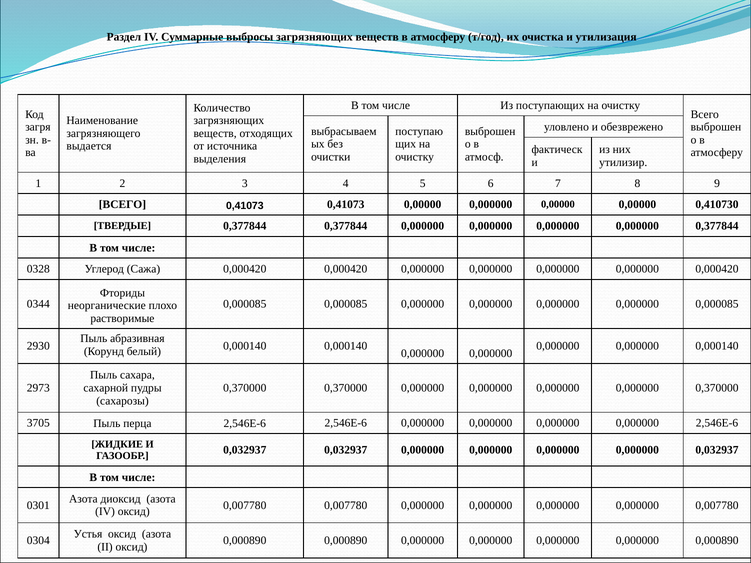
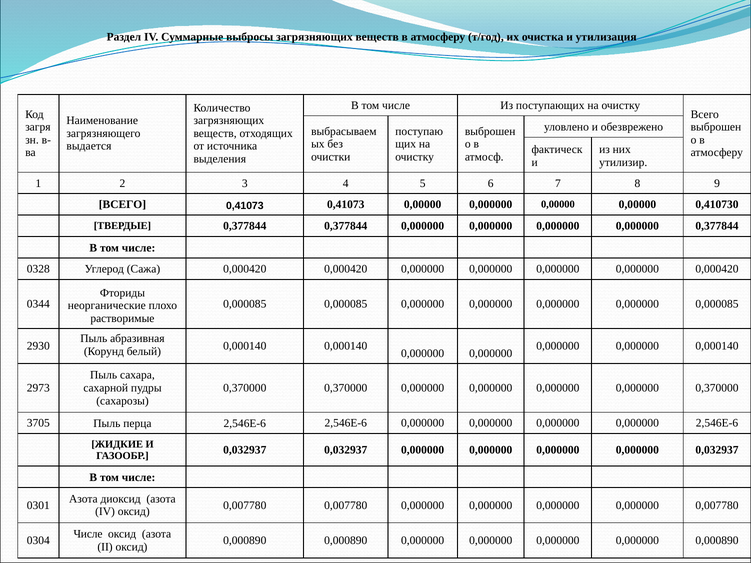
Устья: Устья -> Числе (88, 534)
